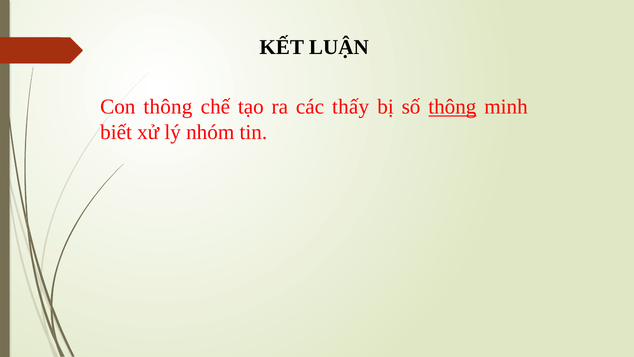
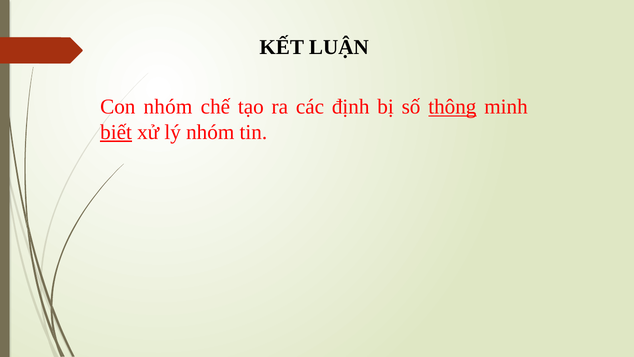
Con thông: thông -> nhóm (168, 107)
thấy: thấy -> định (351, 107)
biết underline: none -> present (116, 132)
